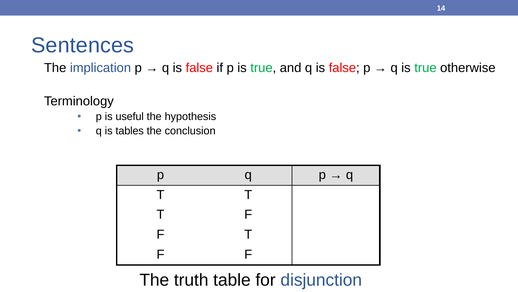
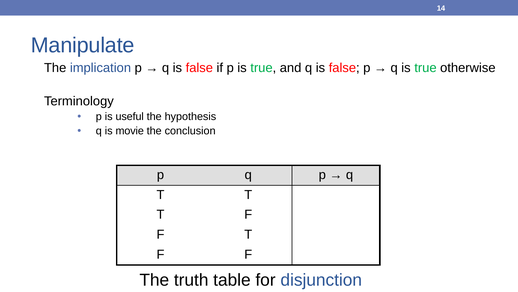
Sentences: Sentences -> Manipulate (83, 45)
tables: tables -> movie (130, 131)
